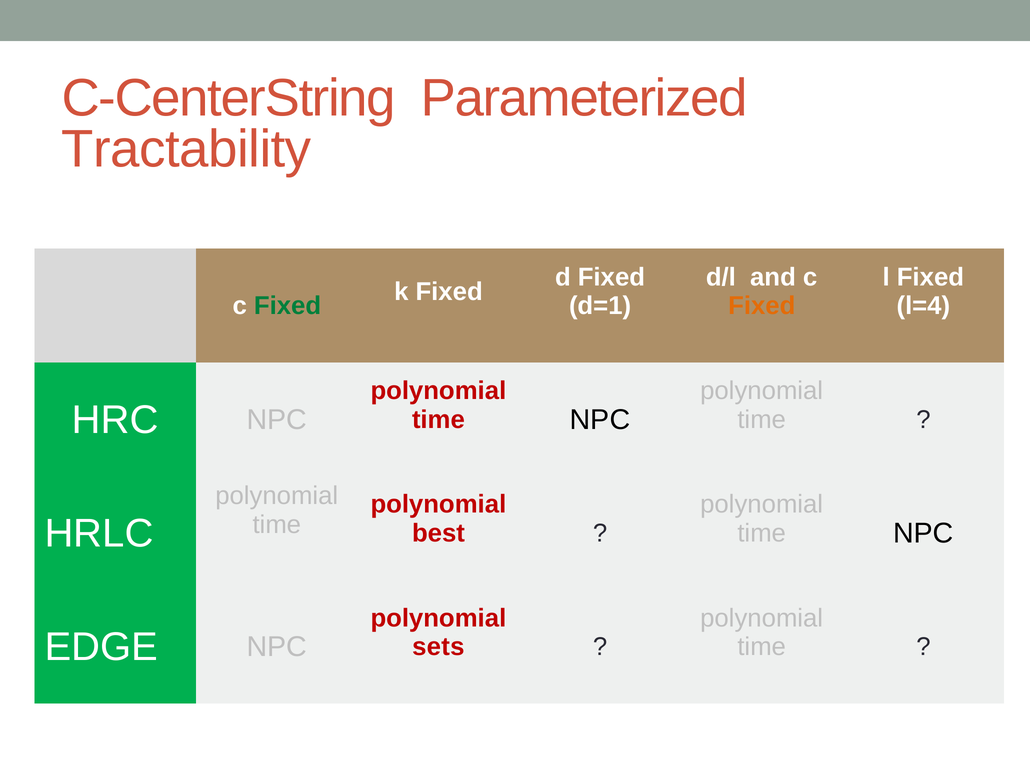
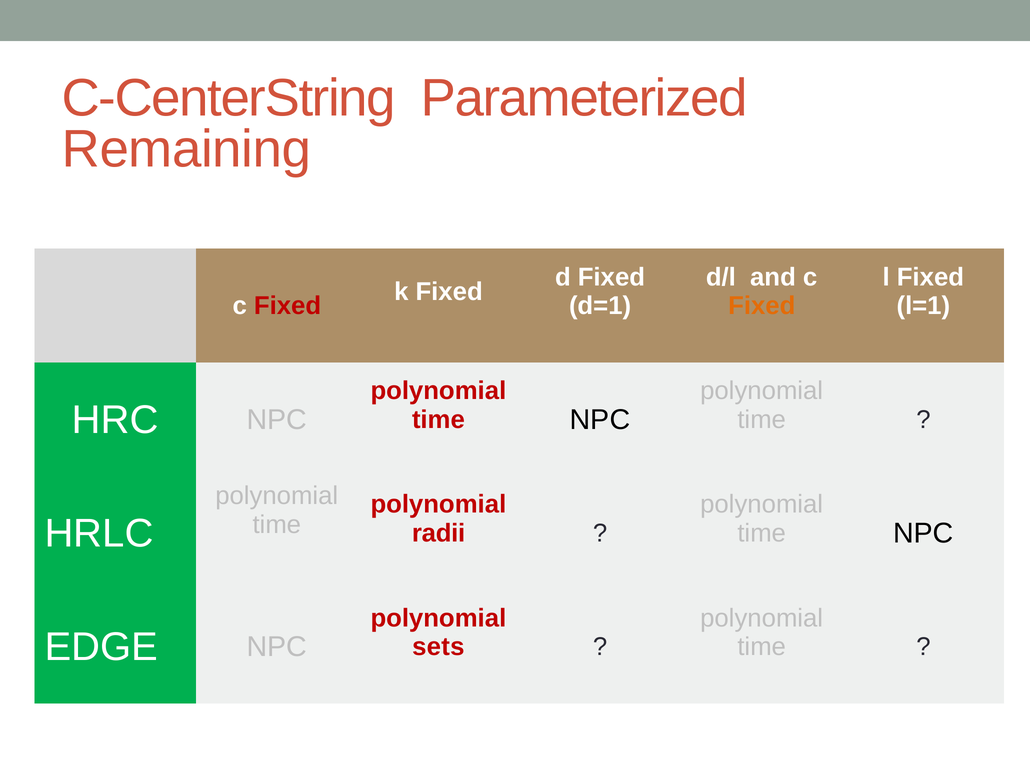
Tractability: Tractability -> Remaining (186, 149)
Fixed colour: green -> red (288, 306)
l=4: l=4 -> l=1 (923, 306)
best: best -> radii (439, 534)
